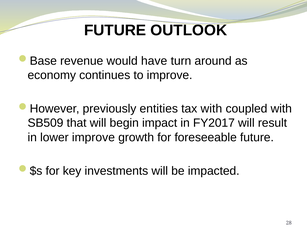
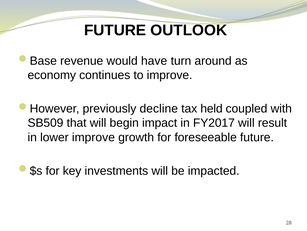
entities: entities -> decline (159, 108)
tax with: with -> held (211, 108)
